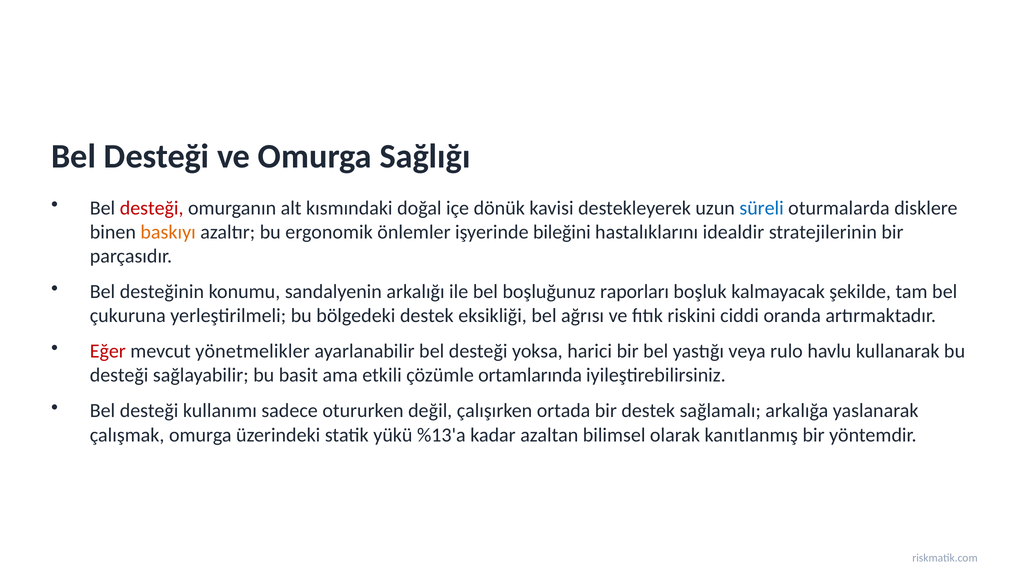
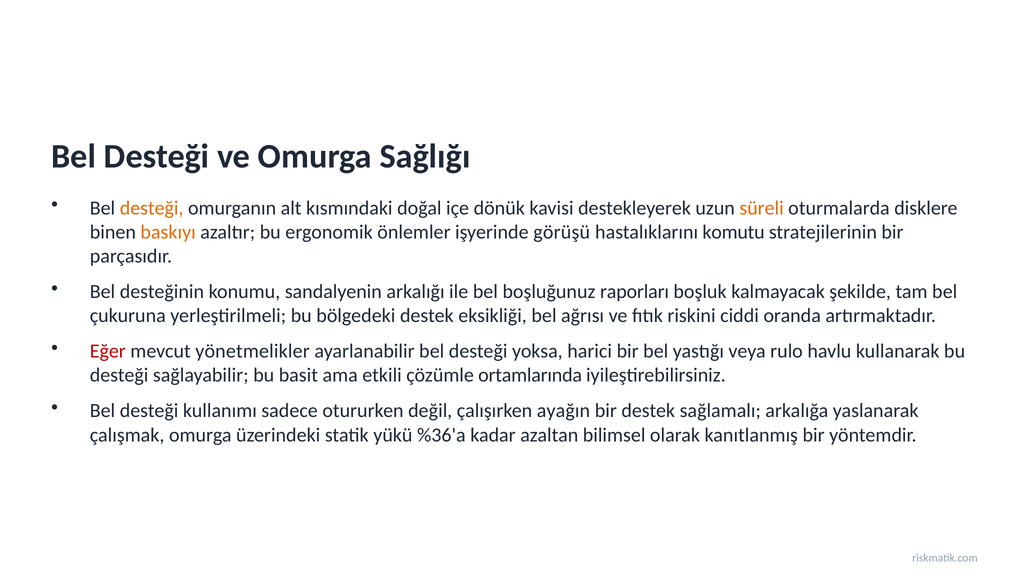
desteği colour: red -> orange (152, 208)
süreli colour: blue -> orange (762, 208)
bileğini: bileğini -> görüşü (562, 232)
idealdir: idealdir -> komutu (734, 232)
ortada: ortada -> ayağın (563, 411)
%13'a: %13'a -> %36'a (441, 435)
